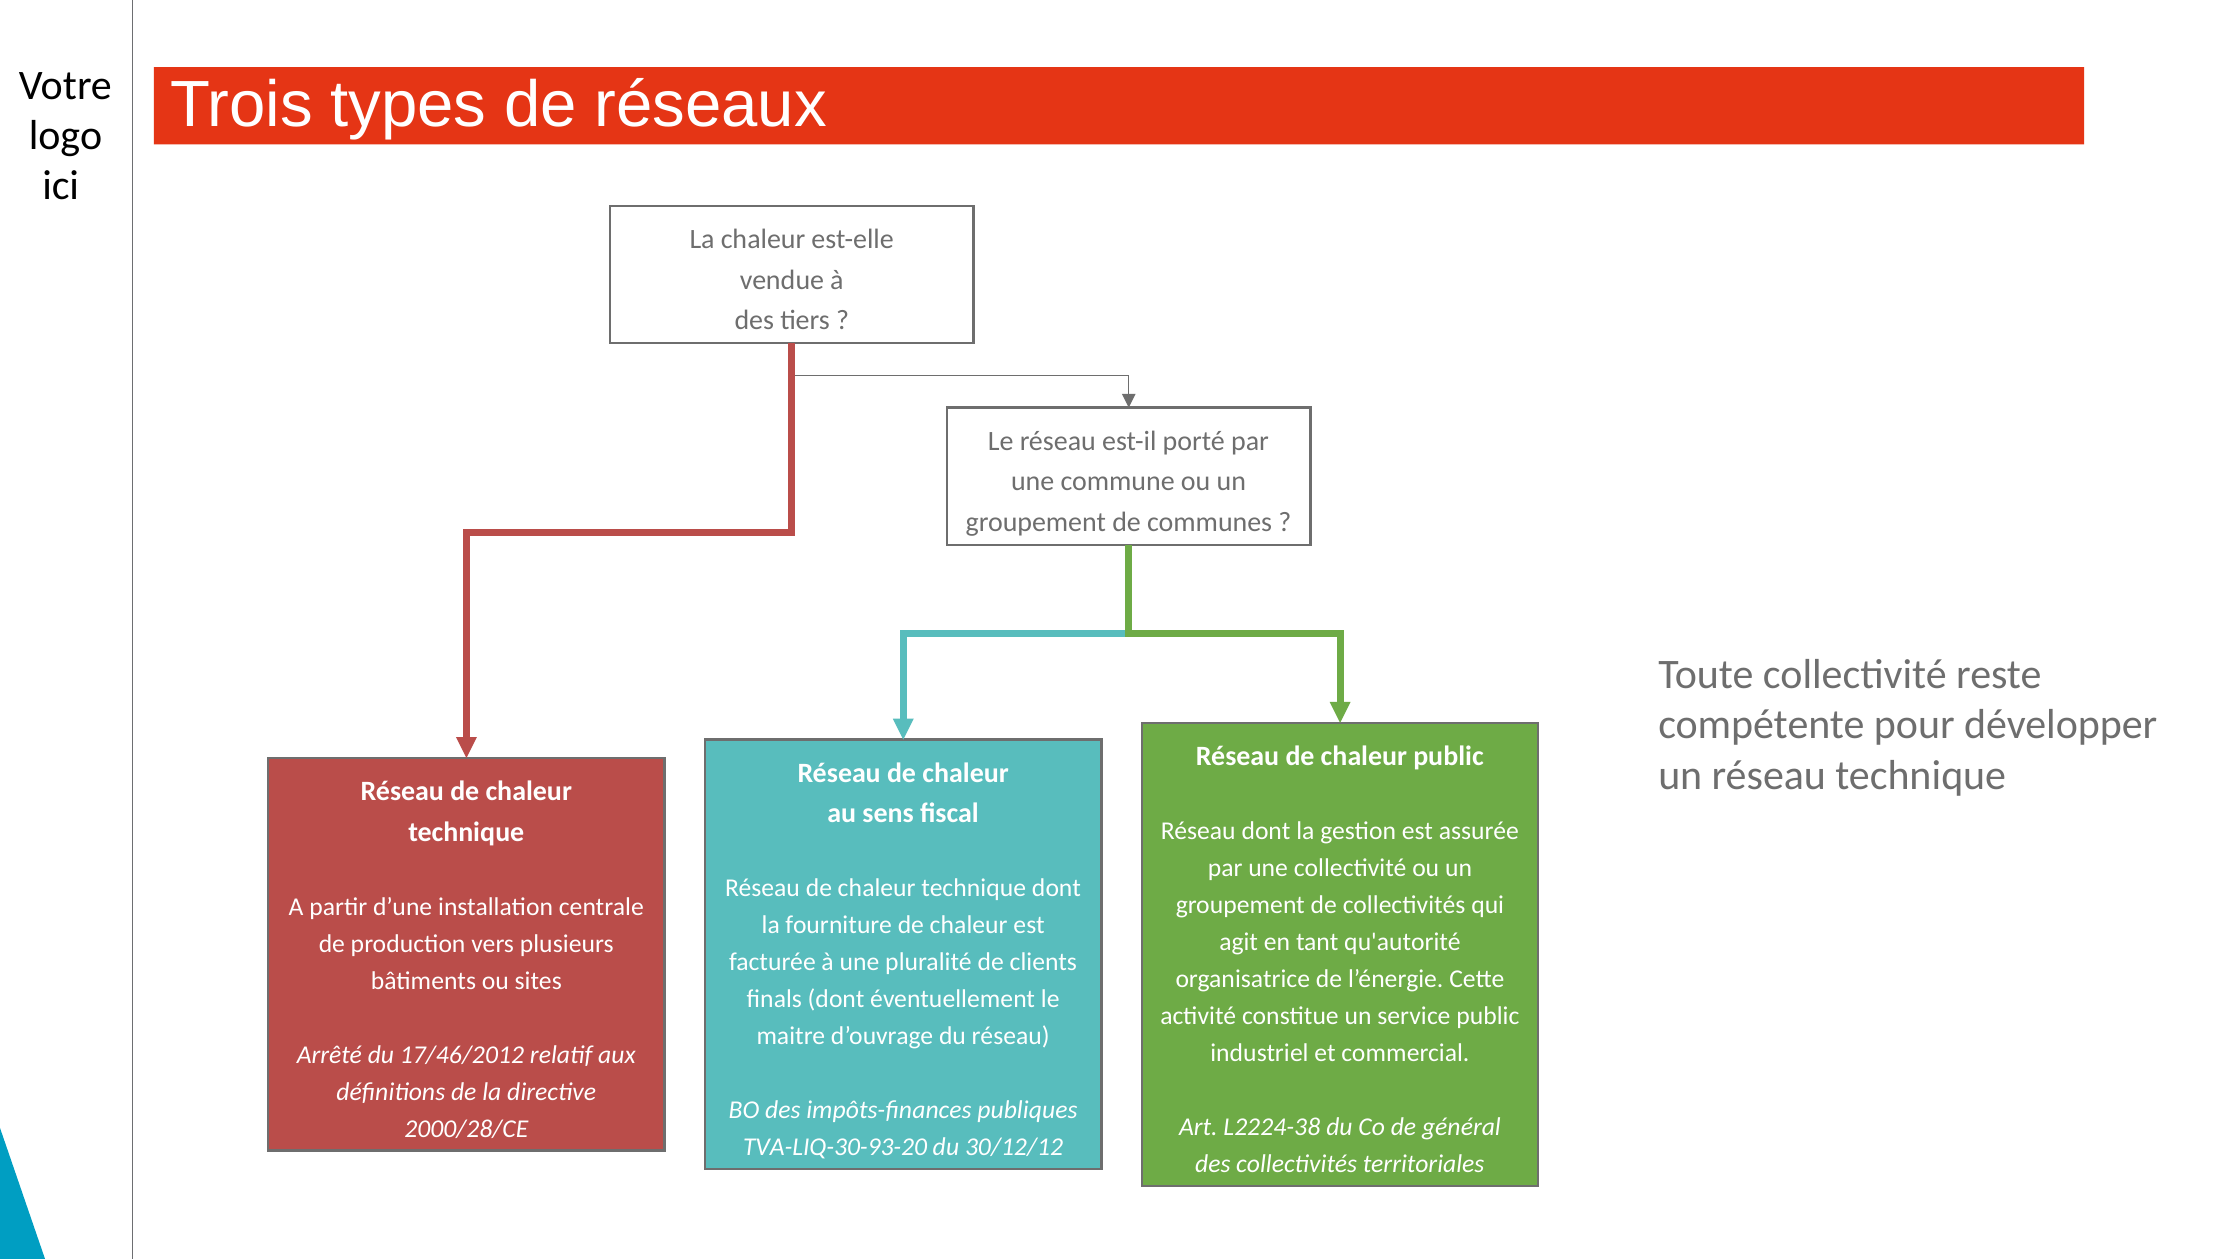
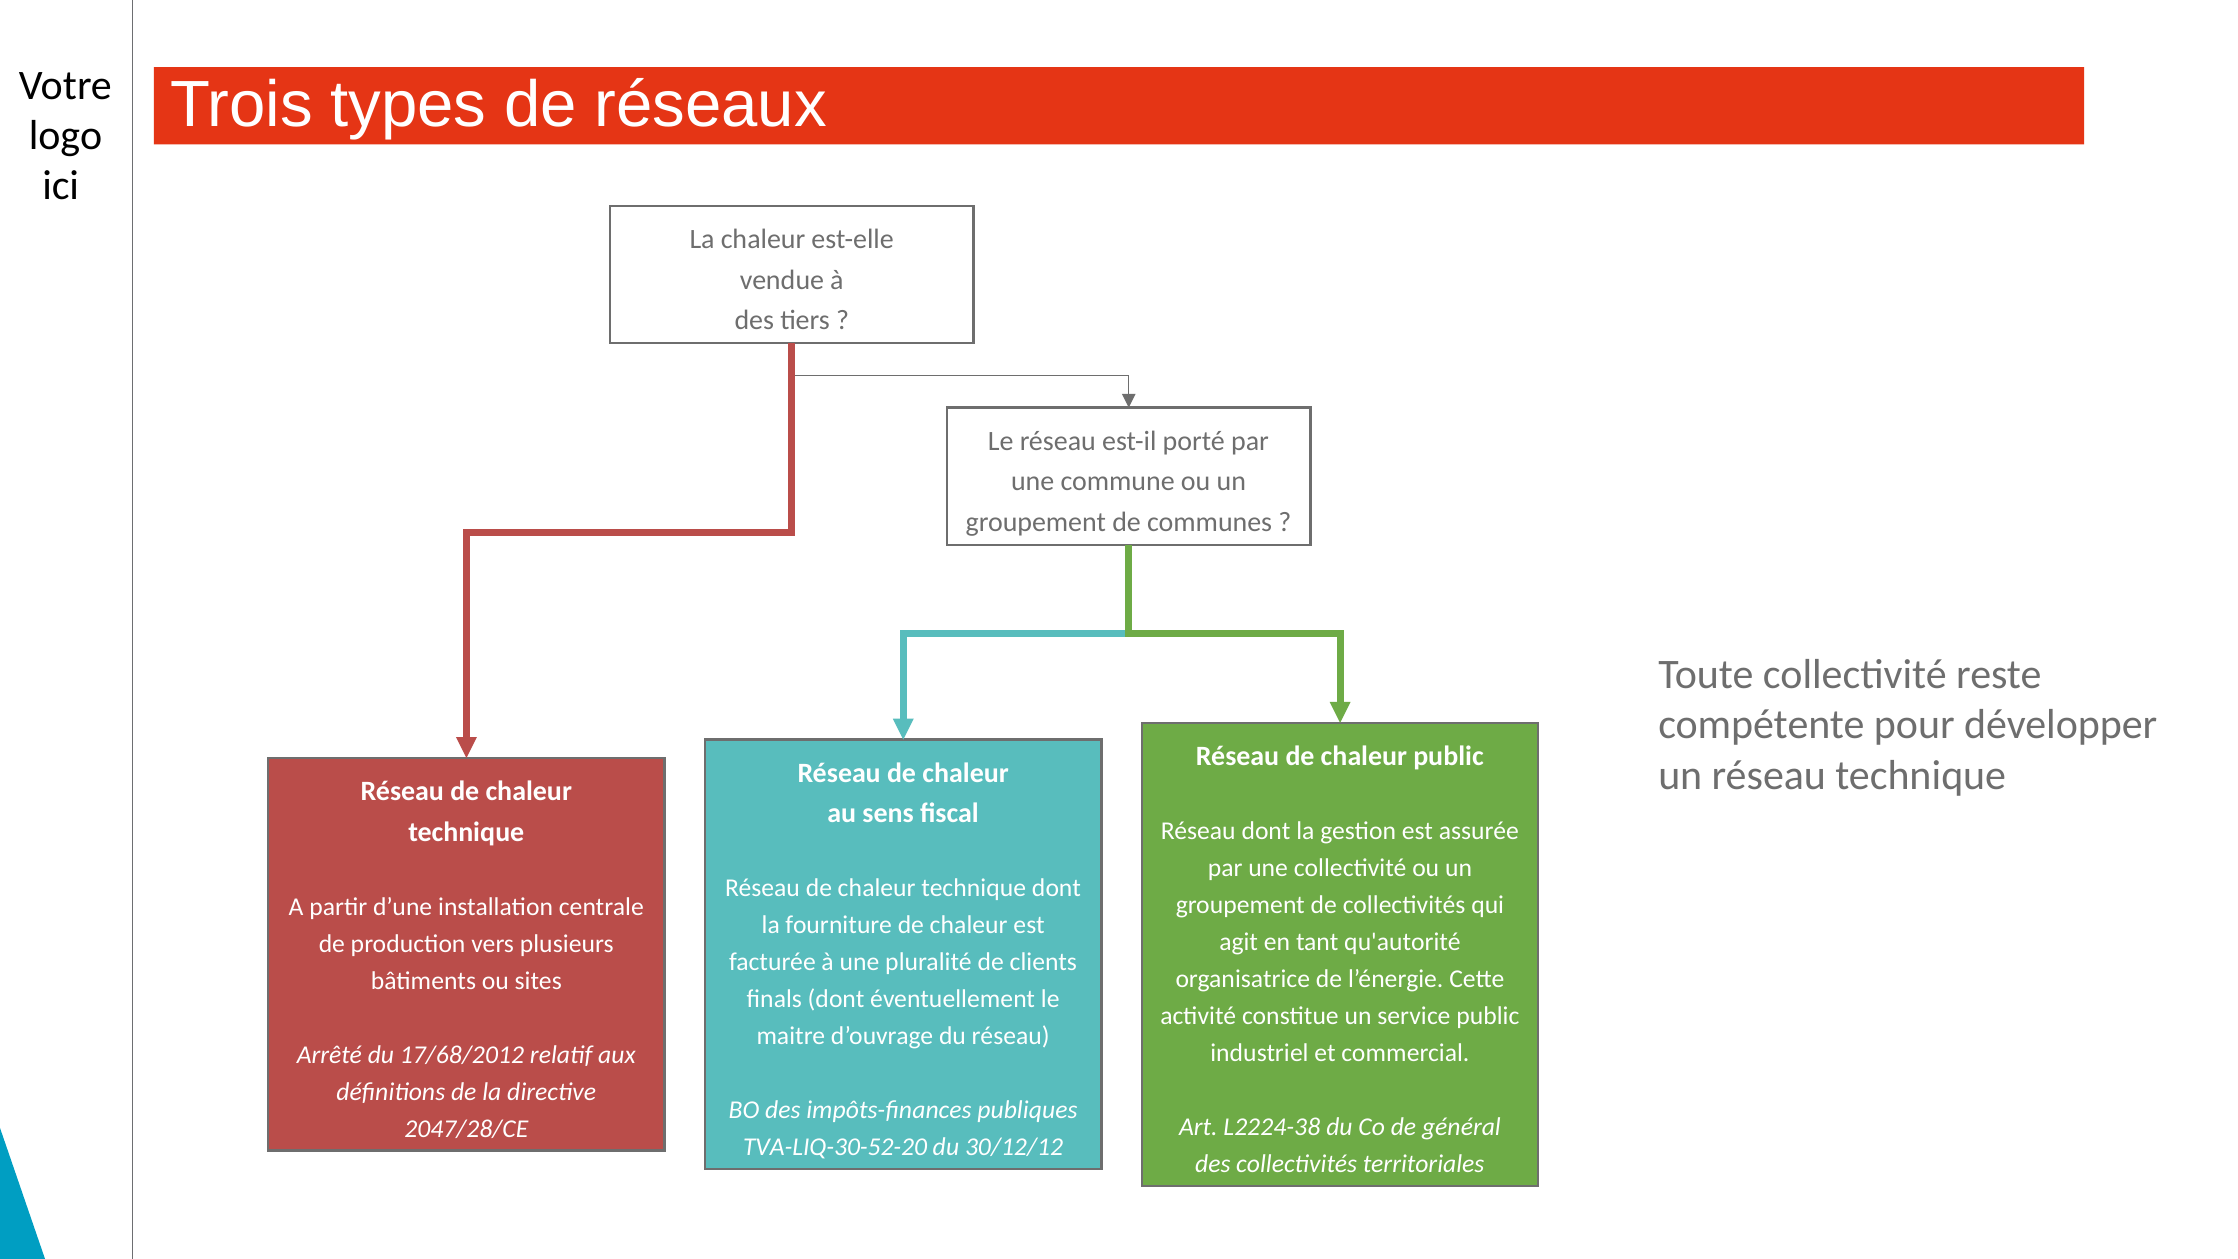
17/46/2012: 17/46/2012 -> 17/68/2012 (462, 1055)
2000/28/CE: 2000/28/CE -> 2047/28/CE (466, 1129)
TVA-LIQ-30-93-20: TVA-LIQ-30-93-20 -> TVA-LIQ-30-52-20 (835, 1147)
